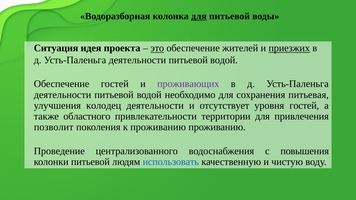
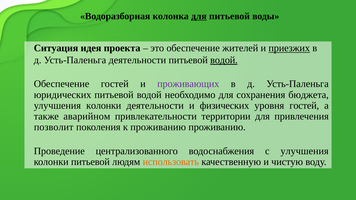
это underline: present -> none (157, 48)
водой underline: none -> present (224, 60)
деятельности: деятельности -> юридических (63, 95)
питьевая: питьевая -> бюджета (309, 95)
колодец: колодец -> колонки (104, 106)
отсутствует: отсутствует -> физических (225, 106)
областного: областного -> аварийном (87, 116)
с повышения: повышения -> улучшения (305, 151)
использовать colour: blue -> orange (171, 162)
